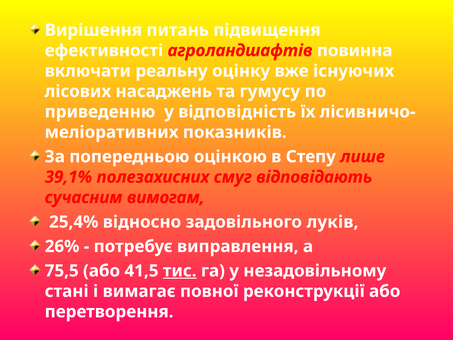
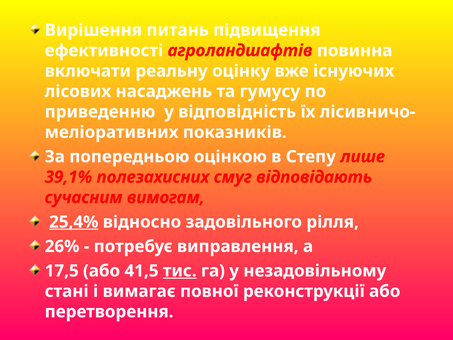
25,4% underline: none -> present (74, 222)
луків: луків -> рілля (333, 222)
75,5: 75,5 -> 17,5 (62, 271)
